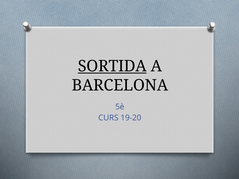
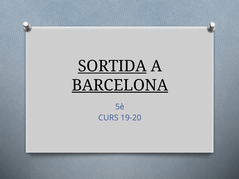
BARCELONA underline: none -> present (120, 85)
